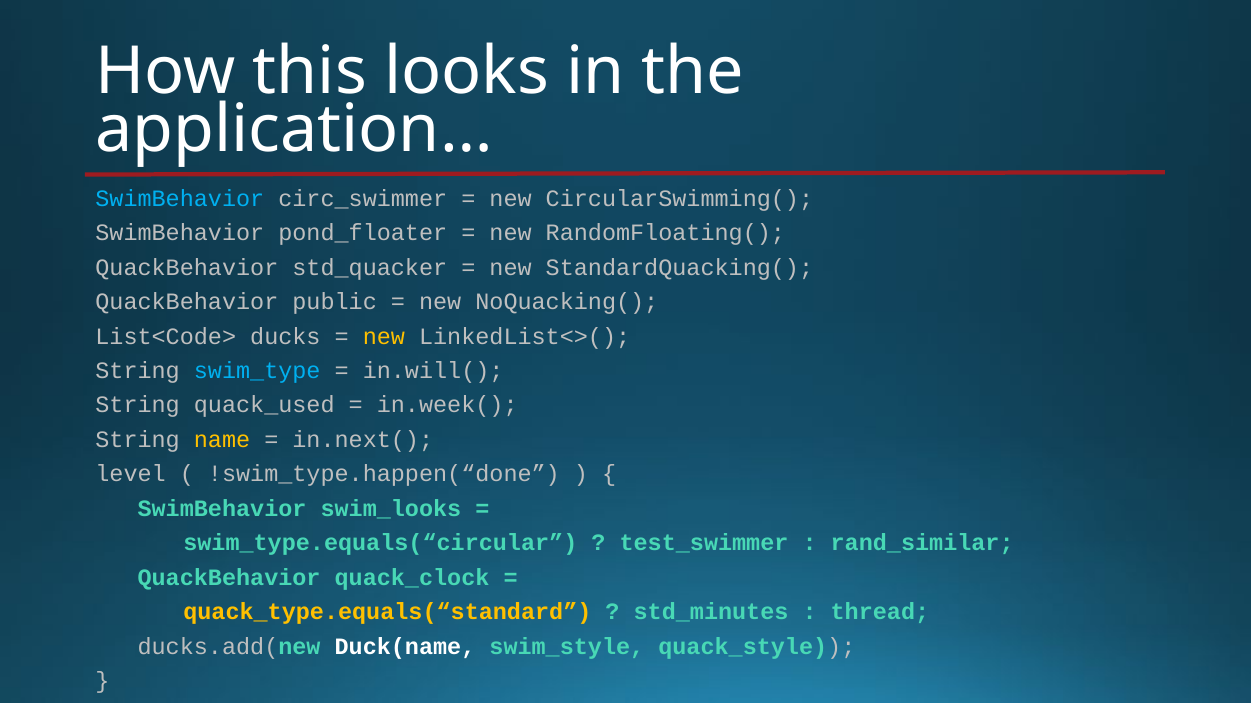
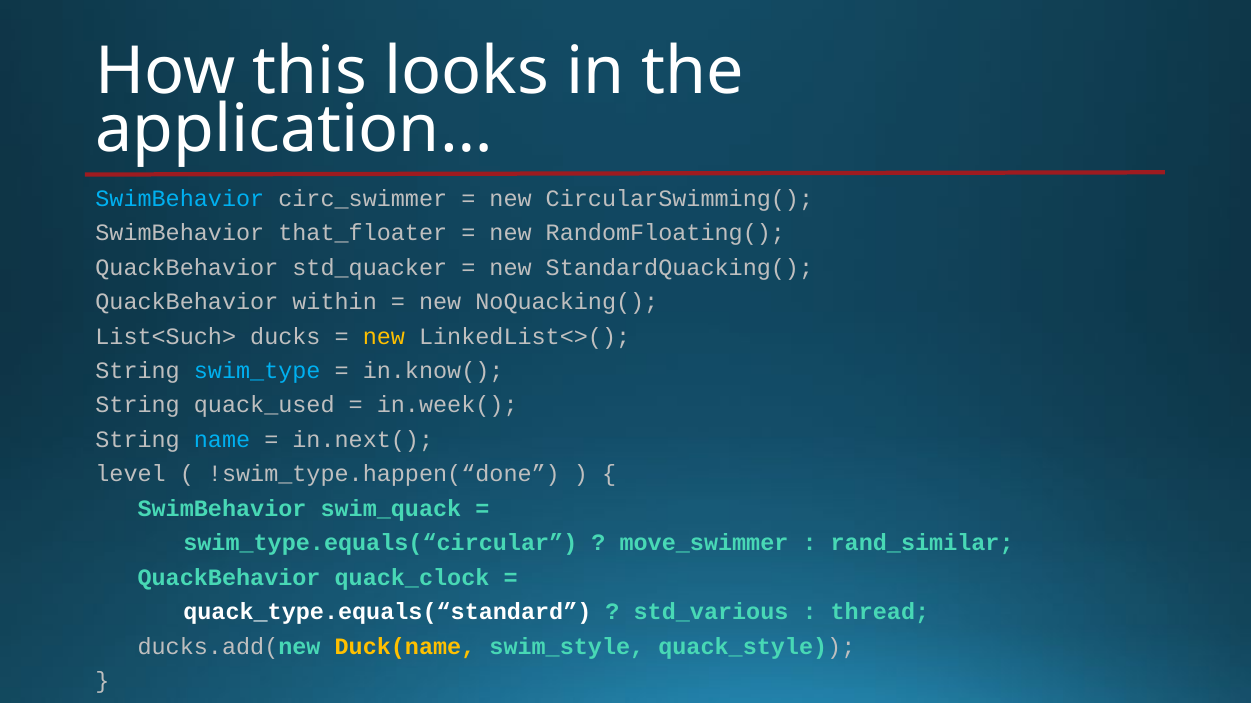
pond_floater: pond_floater -> that_floater (363, 233)
public: public -> within (335, 302)
List<Code>: List<Code> -> List<Such> (166, 337)
in.will(: in.will( -> in.know( (433, 371)
name colour: yellow -> light blue (222, 440)
swim_looks: swim_looks -> swim_quack (391, 509)
test_swimmer: test_swimmer -> move_swimmer (704, 544)
quack_type.equals(“standard colour: yellow -> white (387, 613)
std_minutes: std_minutes -> std_various (711, 613)
Duck(name colour: white -> yellow (405, 647)
